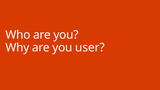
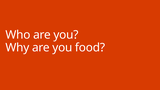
user: user -> food (90, 48)
